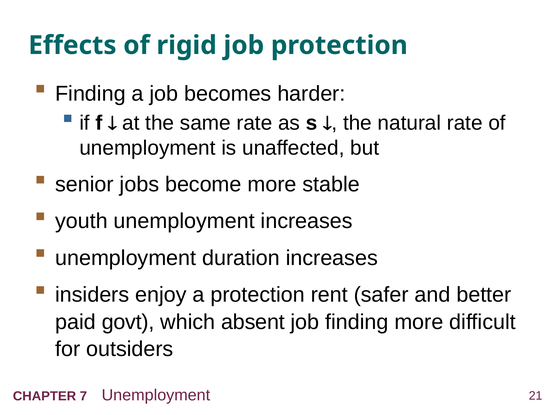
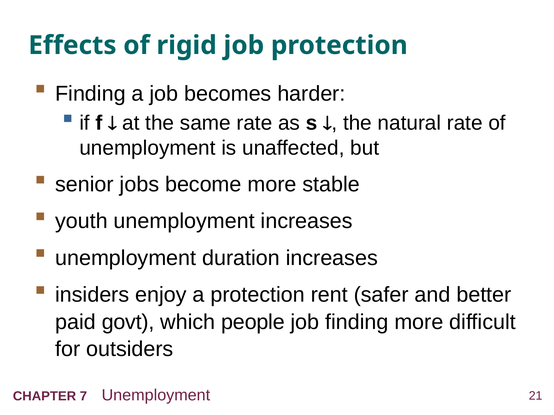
absent: absent -> people (253, 322)
